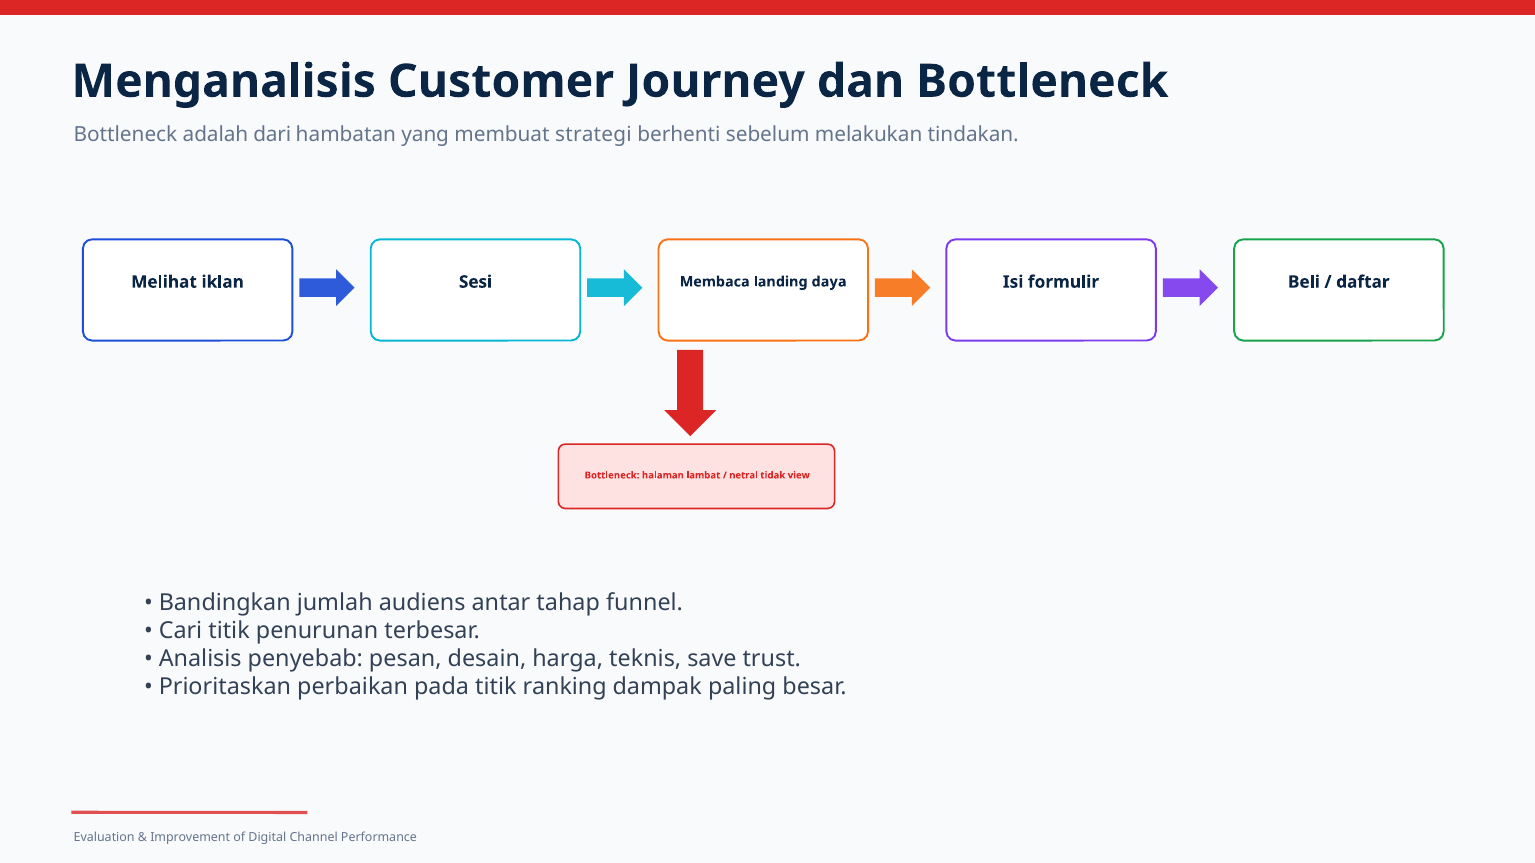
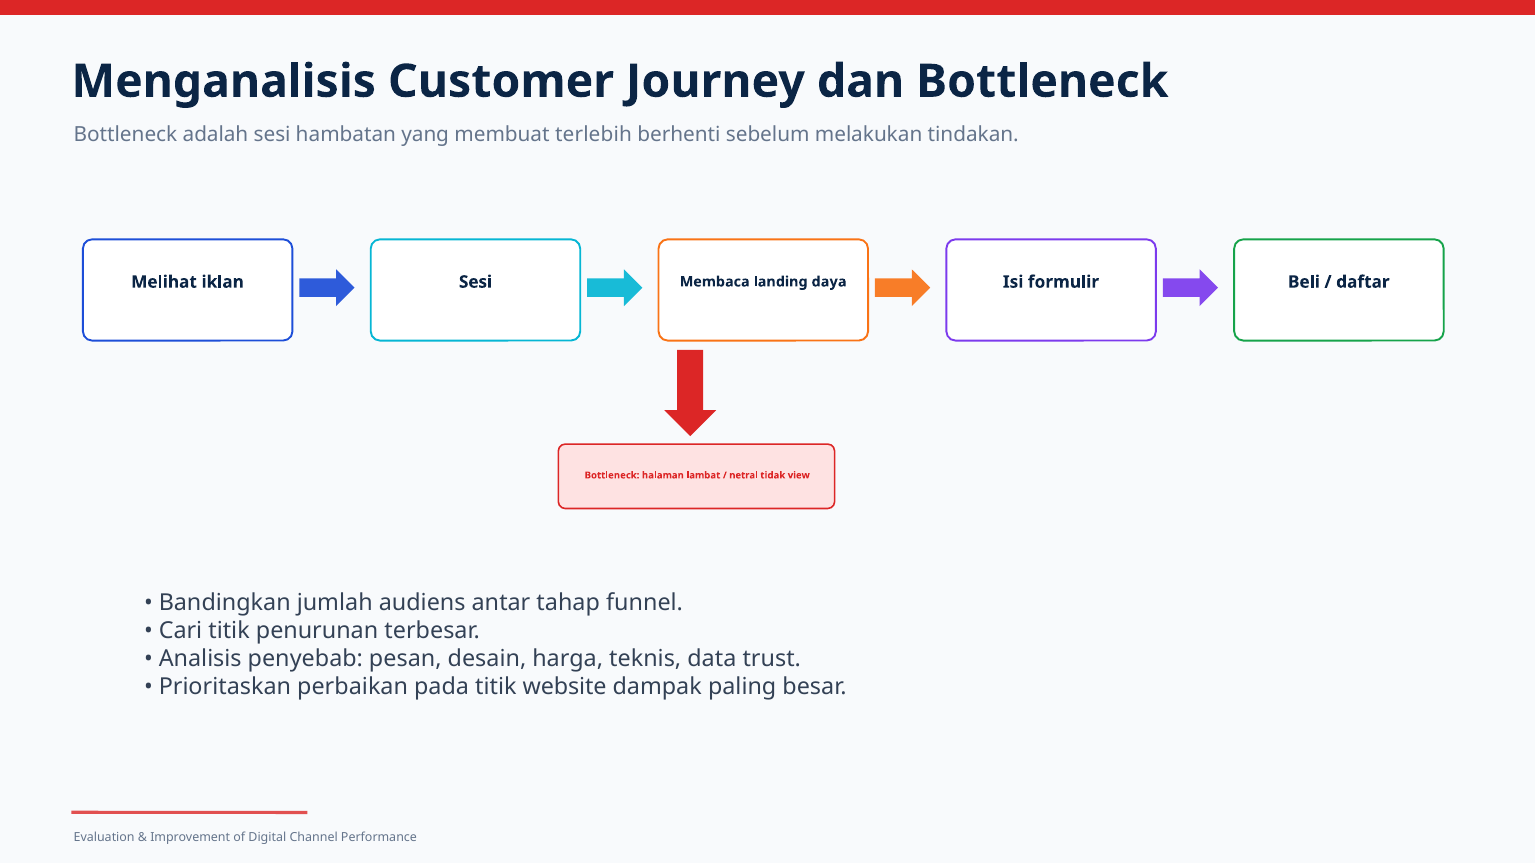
adalah dari: dari -> sesi (272, 135)
strategi: strategi -> terlebih (593, 135)
save: save -> data (712, 659)
ranking: ranking -> website (565, 687)
